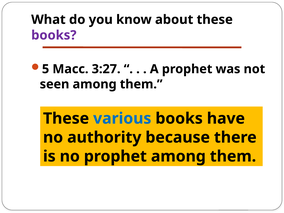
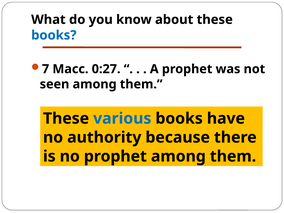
books colour: purple -> blue (54, 35)
5: 5 -> 7 (46, 69)
3:27: 3:27 -> 0:27 (106, 69)
